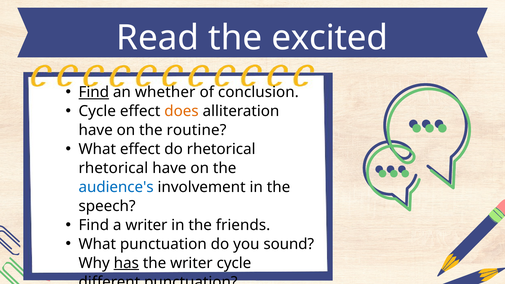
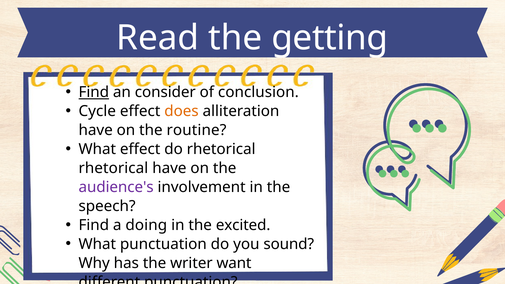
excited: excited -> getting (330, 38)
whether: whether -> consider (165, 92)
audience's colour: blue -> purple (116, 187)
a writer: writer -> doing (146, 225)
friends: friends -> excited (243, 225)
has underline: present -> none (126, 263)
writer cycle: cycle -> want (234, 263)
